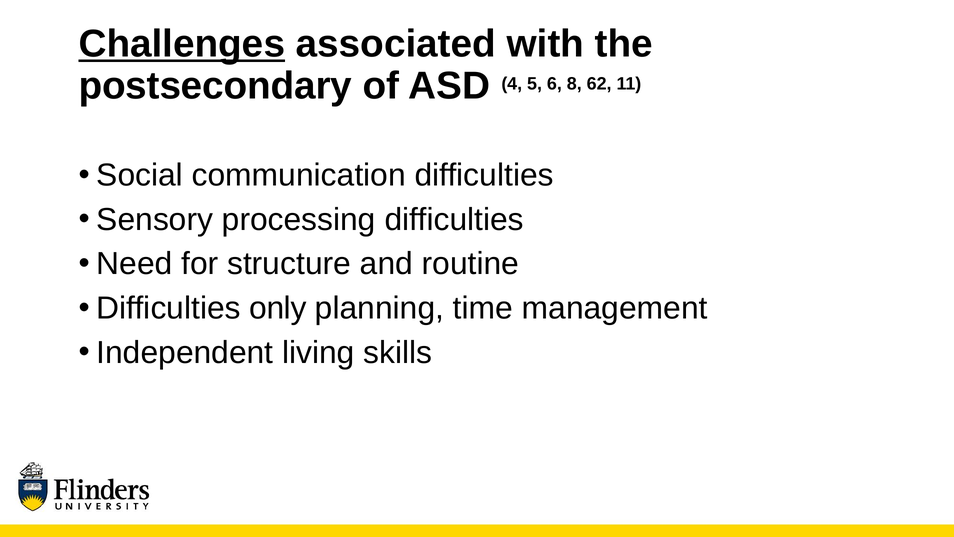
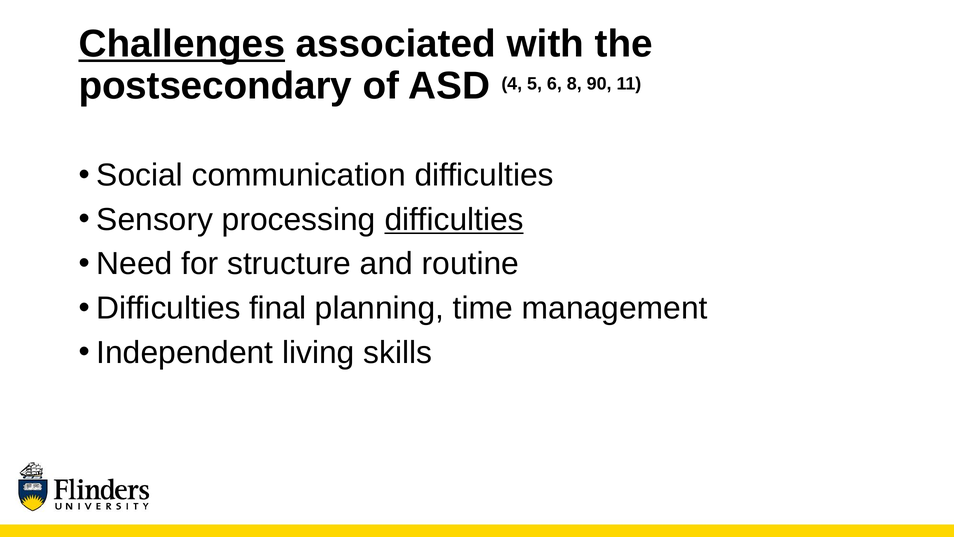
62: 62 -> 90 (599, 84)
difficulties underline: none -> present (454, 219)
only: only -> final (278, 308)
